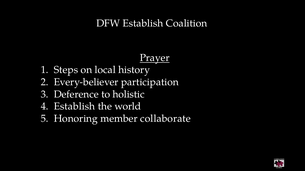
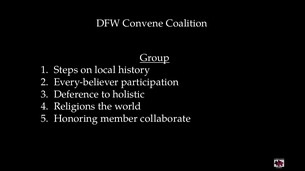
DFW Establish: Establish -> Convene (143, 23)
Prayer: Prayer -> Group (155, 58)
Establish: Establish -> Religions (75, 107)
